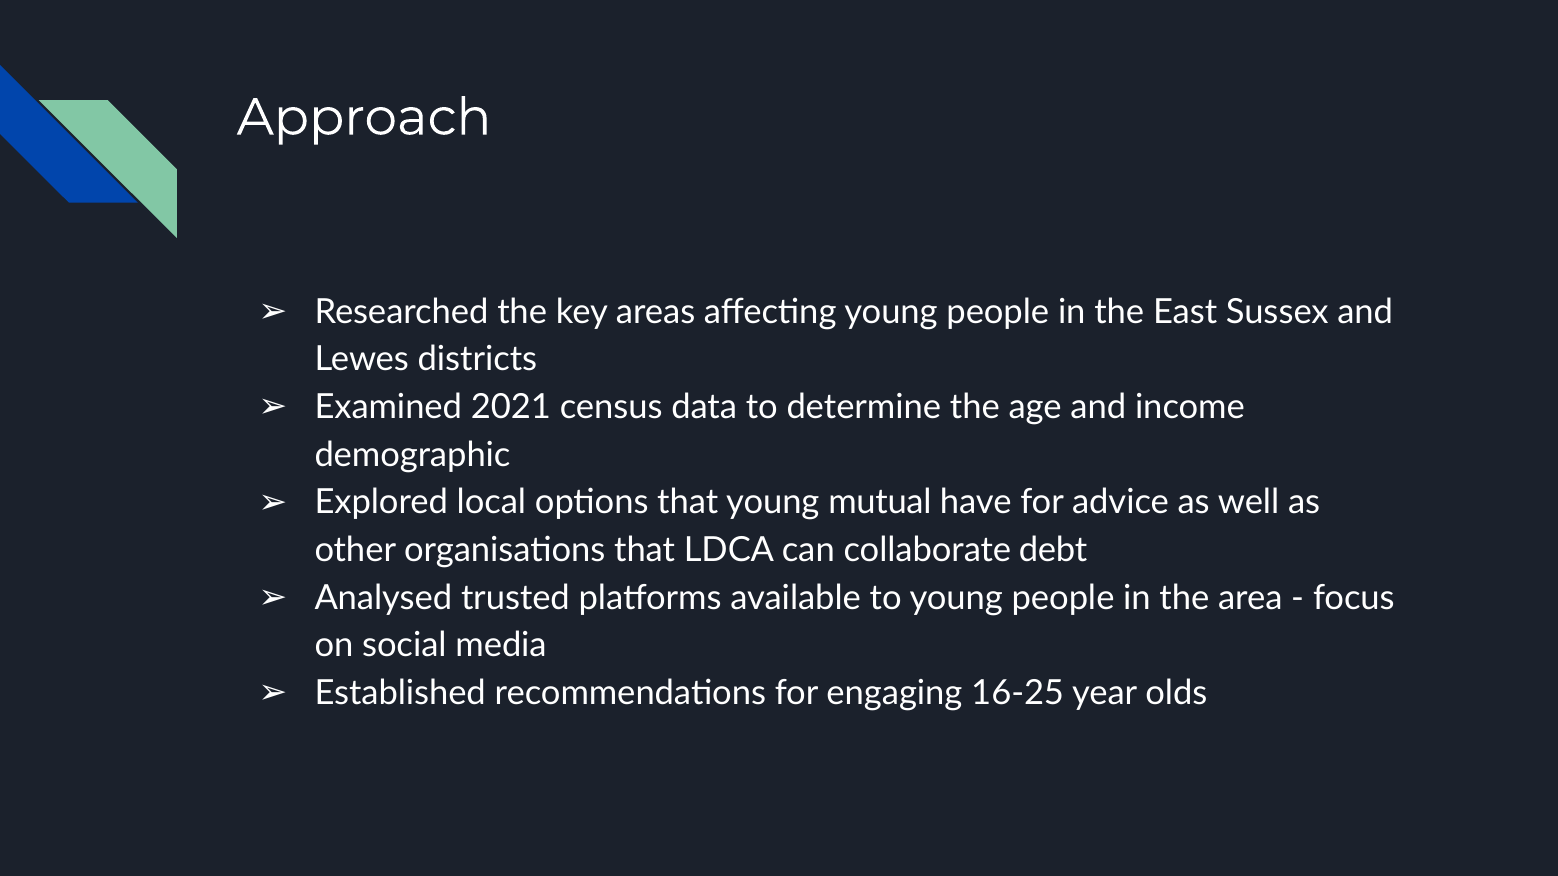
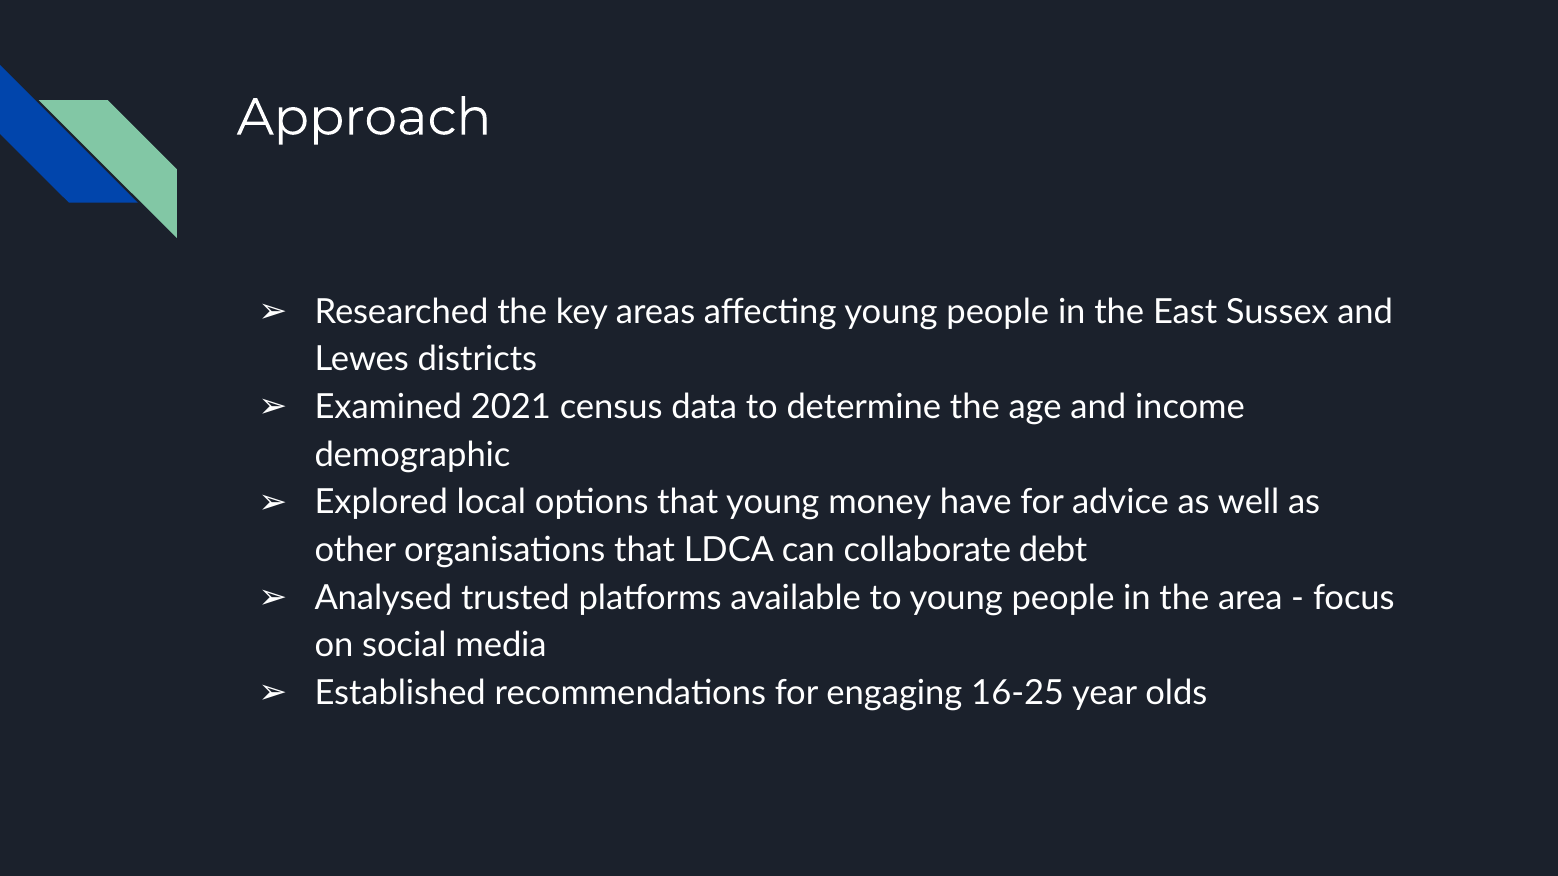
mutual: mutual -> money (880, 503)
